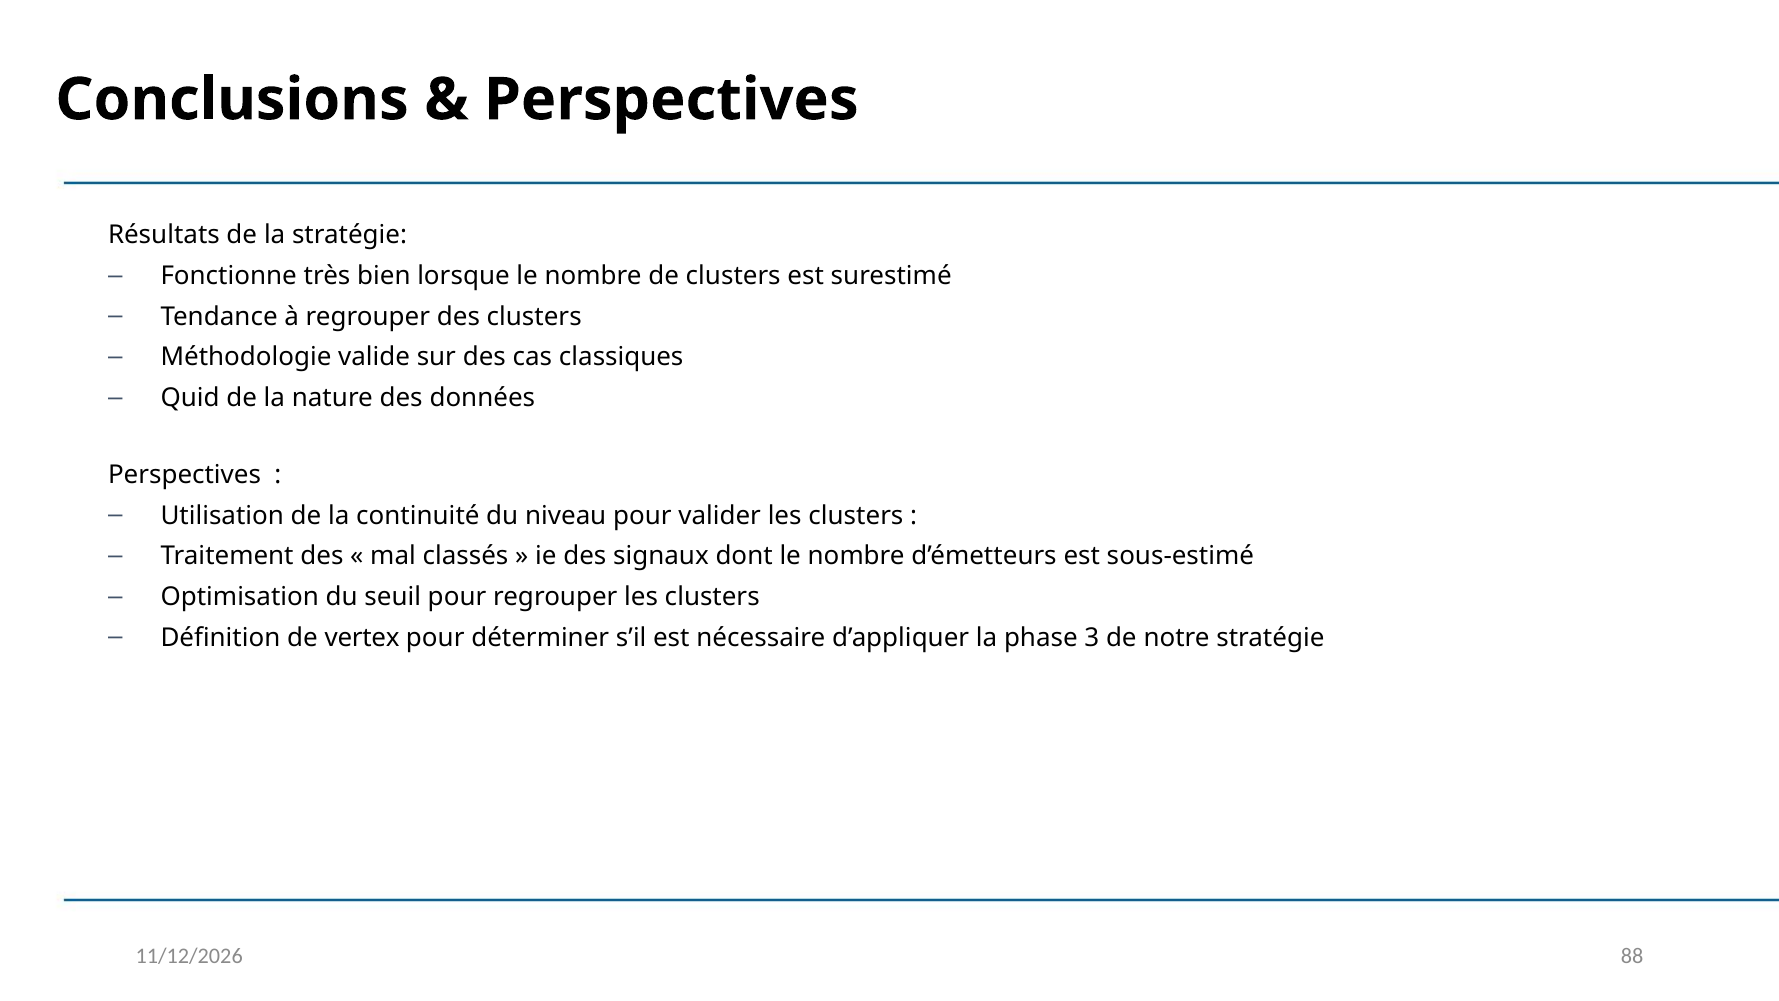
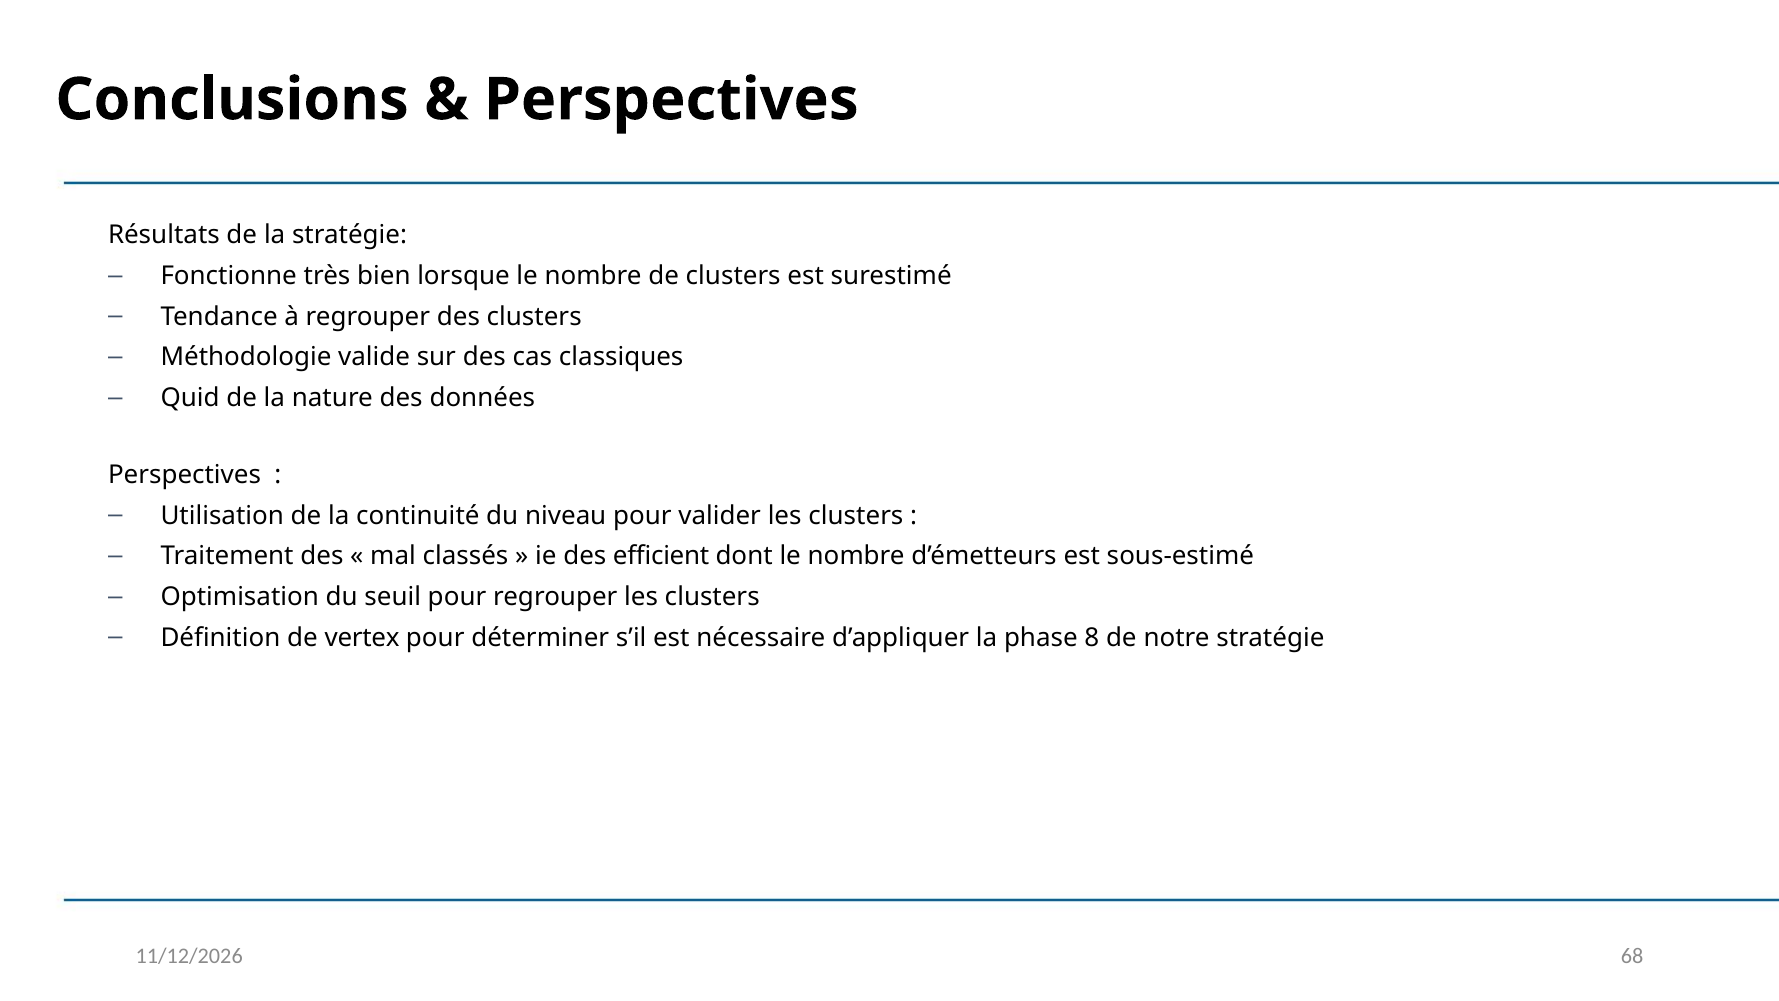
signaux: signaux -> efficient (661, 556)
3: 3 -> 8 (1092, 638)
88: 88 -> 68 (1632, 956)
